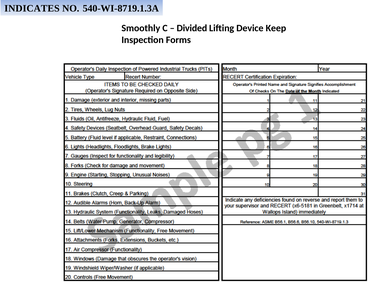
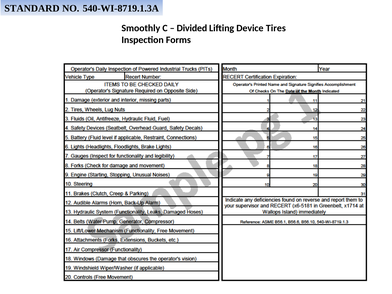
INDICATES: INDICATES -> STANDARD (32, 8)
Keep: Keep -> Tires (276, 28)
